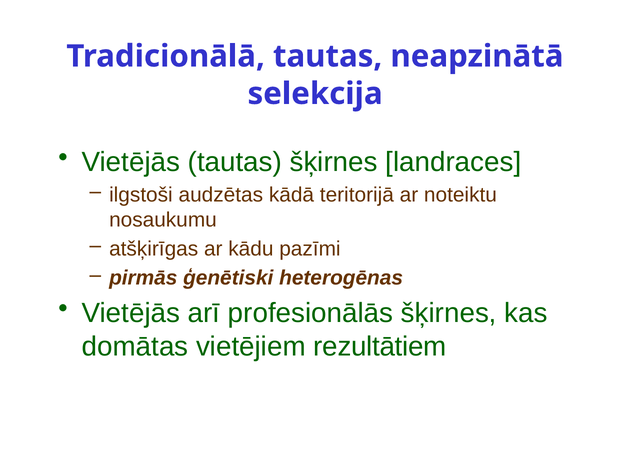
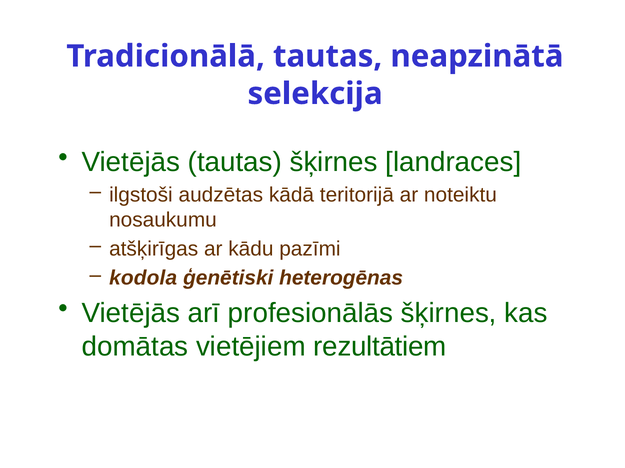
pirmās: pirmās -> kodola (143, 279)
